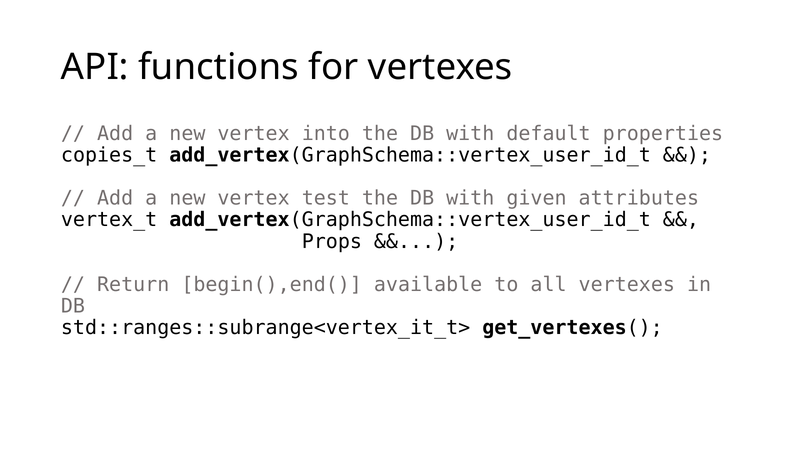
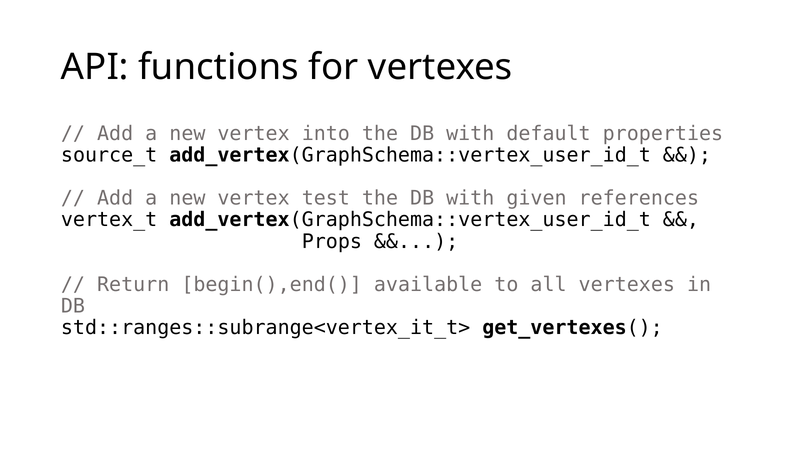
copies_t: copies_t -> source_t (109, 155)
attributes: attributes -> references (639, 198)
